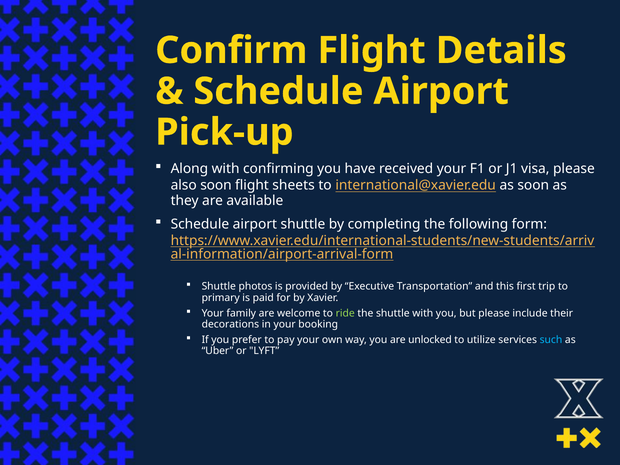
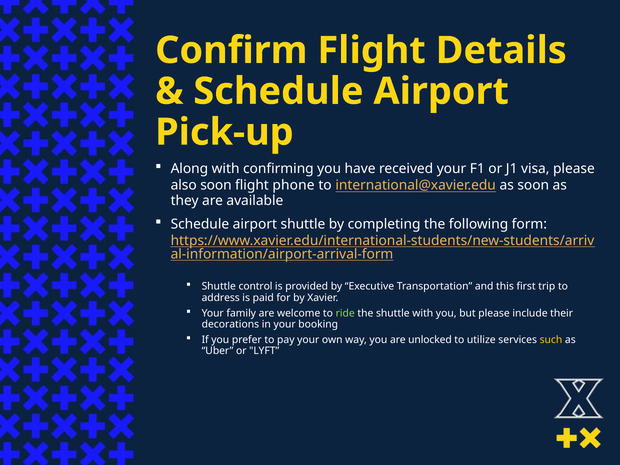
sheets: sheets -> phone (293, 185)
photos: photos -> control (256, 287)
primary: primary -> address (221, 298)
such colour: light blue -> yellow (551, 340)
